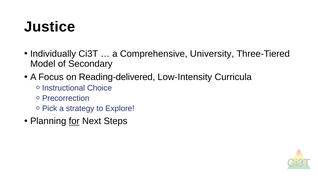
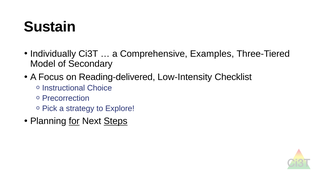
Justice: Justice -> Sustain (50, 27)
University: University -> Examples (212, 54)
Curricula: Curricula -> Checklist (233, 77)
Steps underline: none -> present (116, 121)
